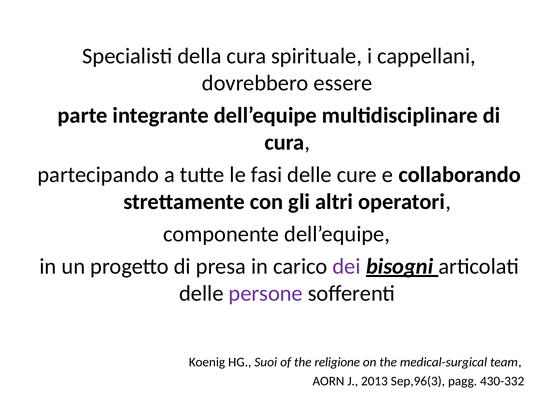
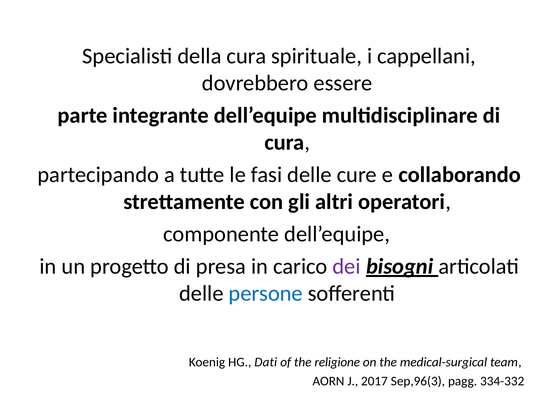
persone colour: purple -> blue (266, 294)
Suoi: Suoi -> Dati (266, 363)
2013: 2013 -> 2017 (374, 382)
430-332: 430-332 -> 334-332 (502, 382)
